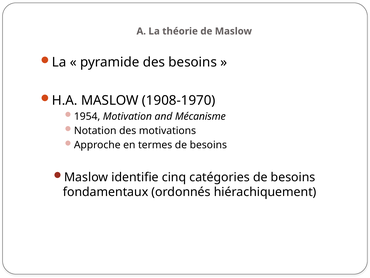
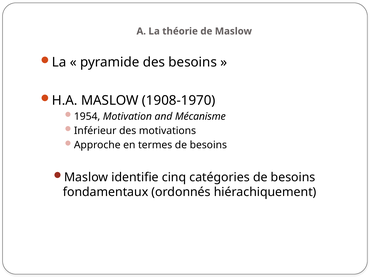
Notation: Notation -> Inférieur (95, 130)
